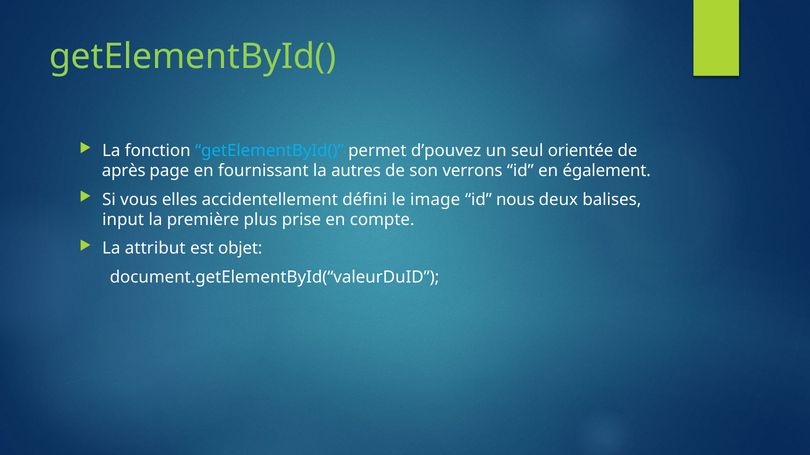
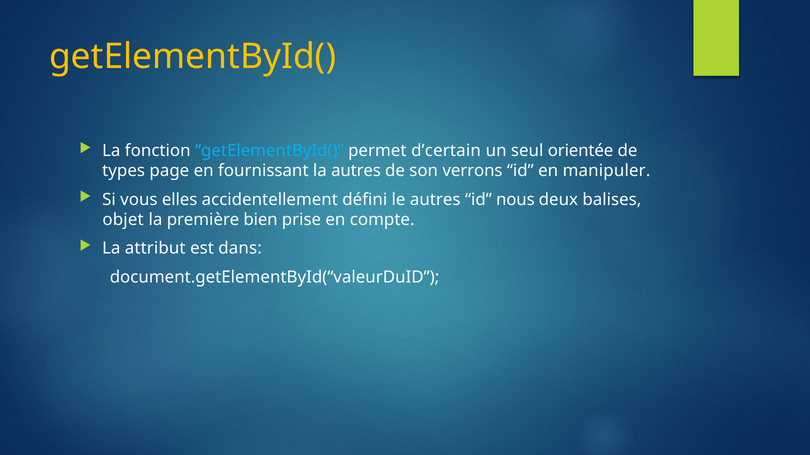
getElementById( colour: light green -> yellow (193, 57)
d’pouvez: d’pouvez -> d’certain (446, 151)
après: après -> types (124, 171)
également: également -> manipuler (607, 171)
le image: image -> autres (435, 200)
input: input -> objet (123, 220)
plus: plus -> bien (261, 220)
objet: objet -> dans (240, 249)
